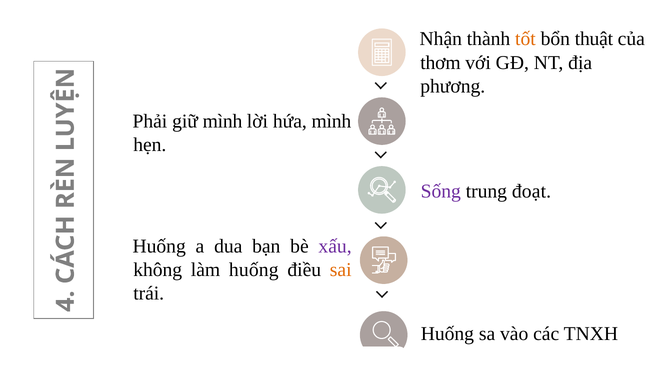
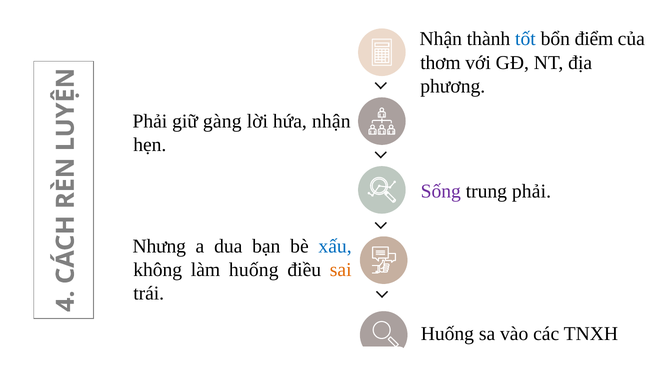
tốt colour: orange -> blue (525, 39)
thuật: thuật -> điểm (594, 39)
giữ mình: mình -> gàng (222, 121)
hứa mình: mình -> nhận (331, 121)
trung đoạt: đoạt -> phải (532, 191)
Huống: Huống -> Nhưng (159, 246)
xấu colour: purple -> blue (335, 246)
